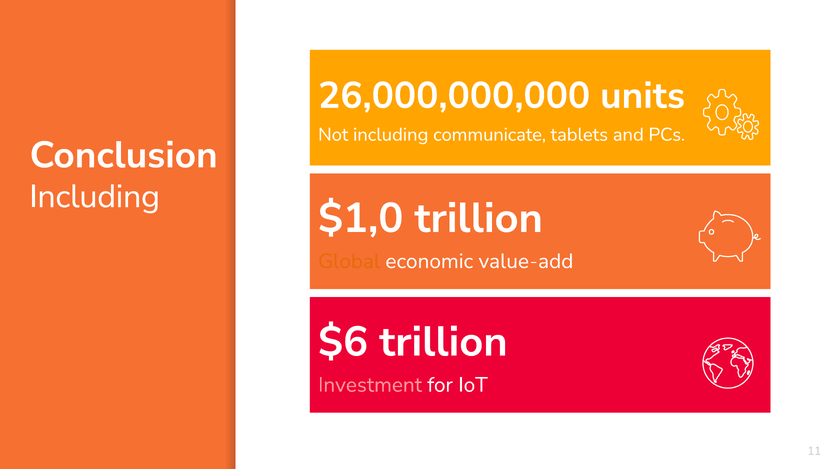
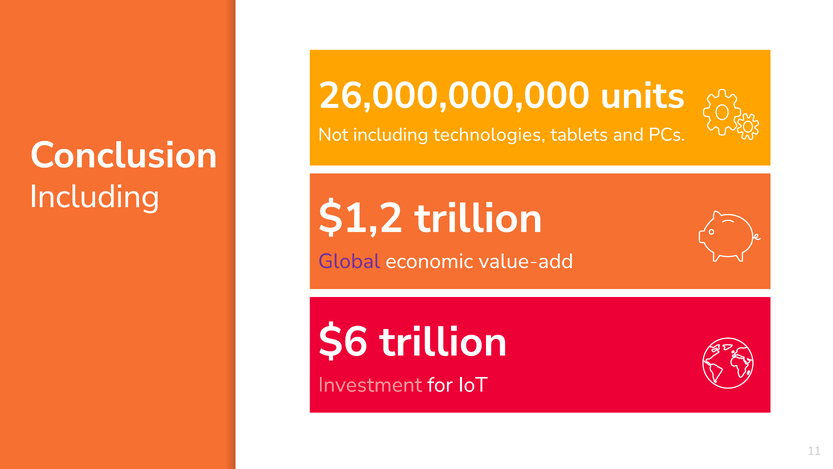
communicate: communicate -> technologies (489, 134)
$1,0: $1,0 -> $1,2 (361, 218)
Global colour: orange -> purple (349, 261)
